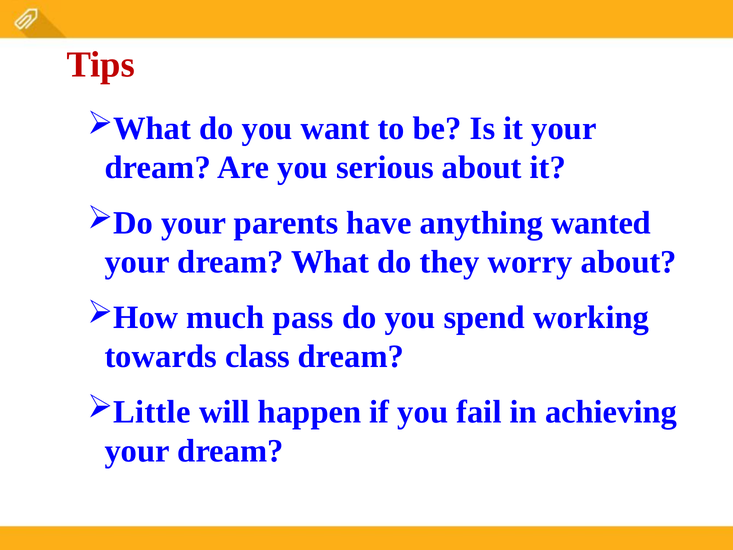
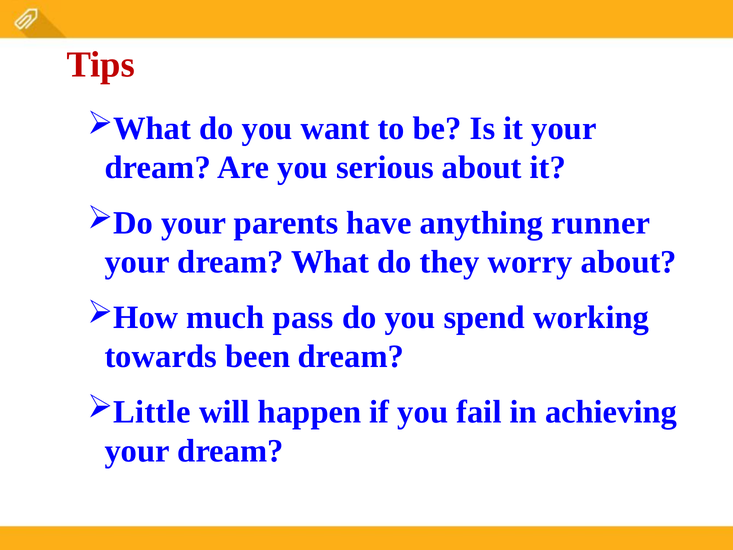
wanted: wanted -> runner (601, 223)
class: class -> been (258, 357)
